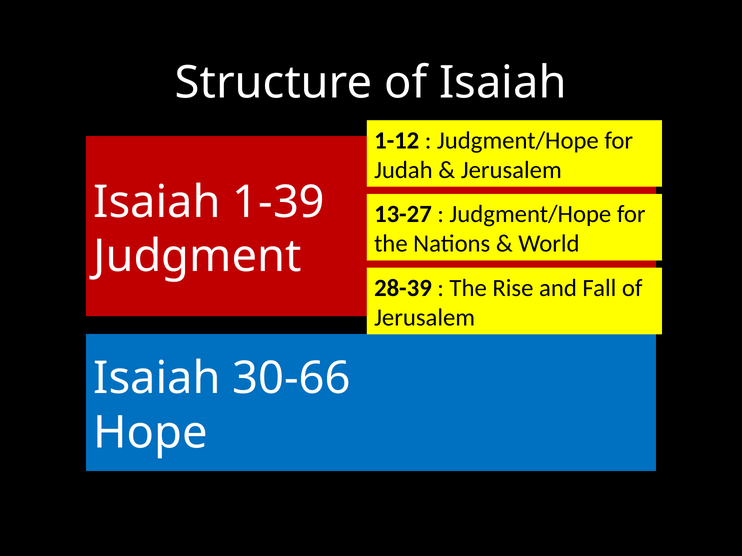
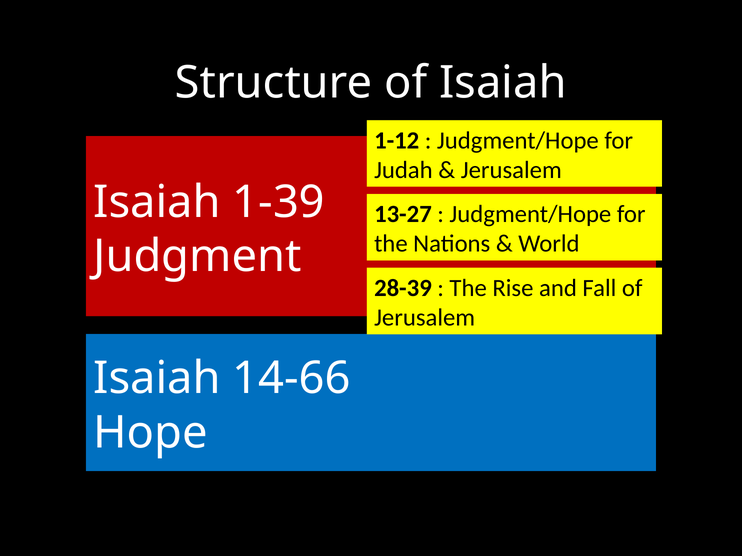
30-66: 30-66 -> 14-66 (292, 379)
